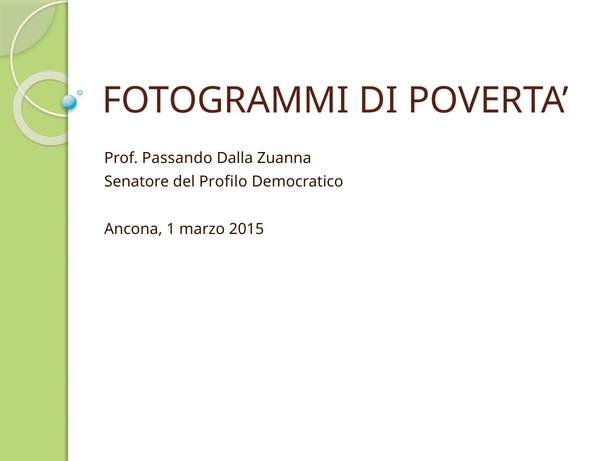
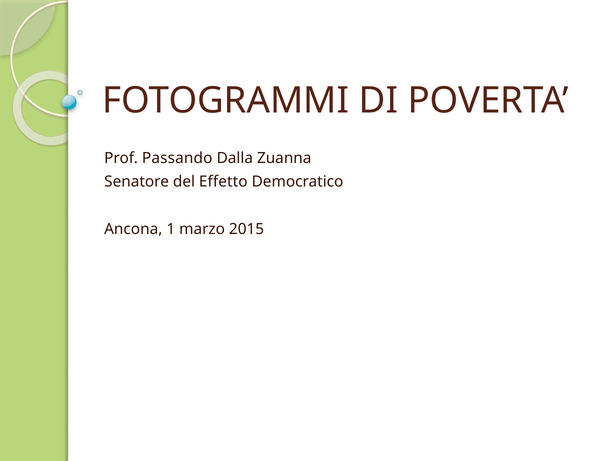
Profilo: Profilo -> Effetto (223, 182)
